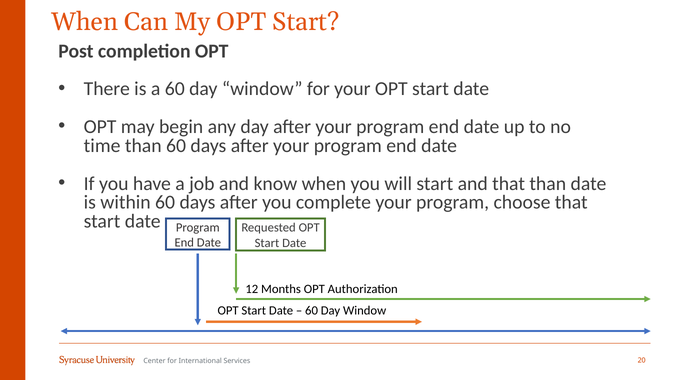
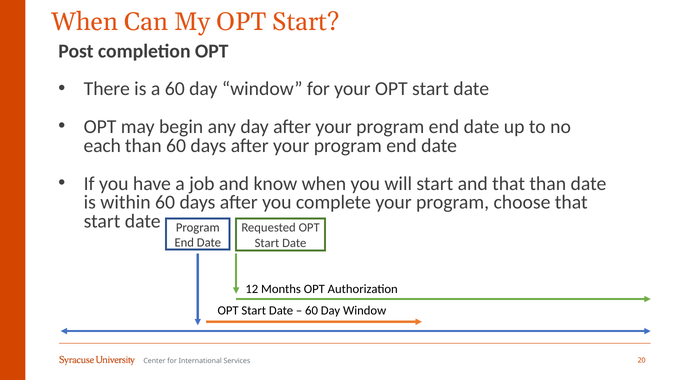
time: time -> each (102, 146)
